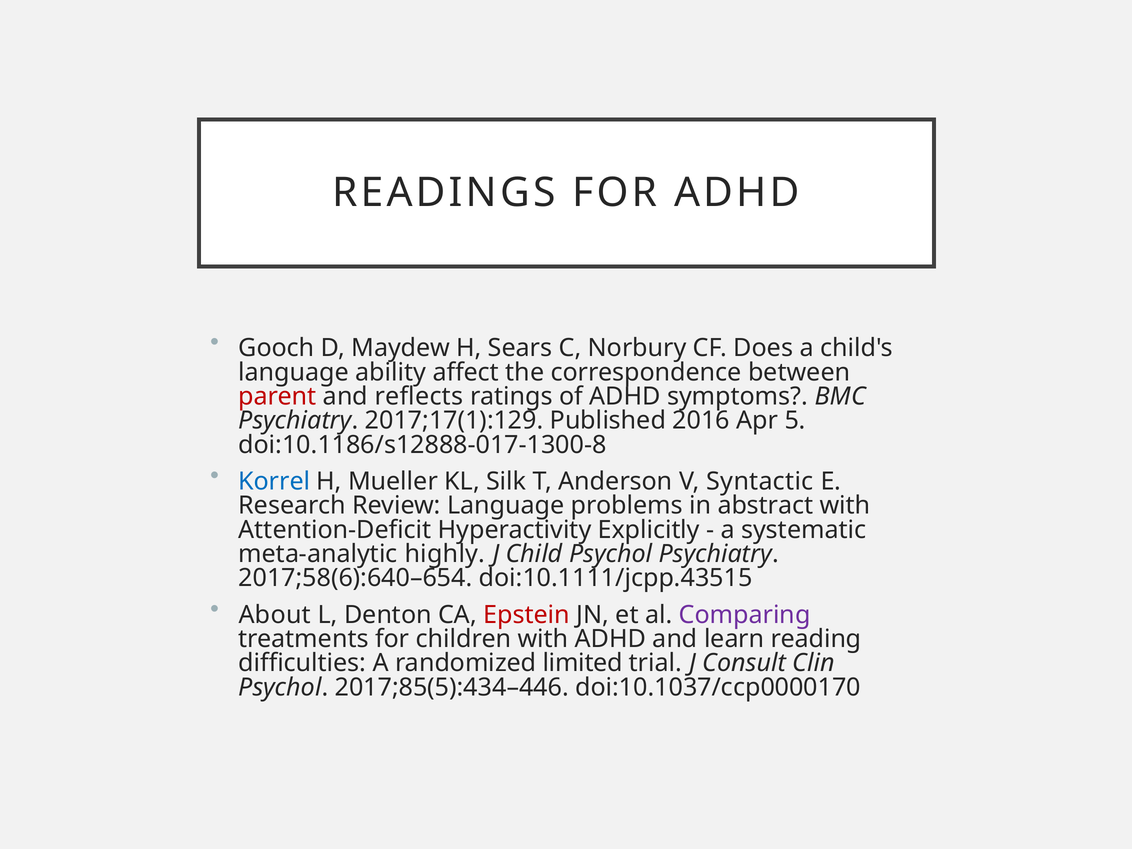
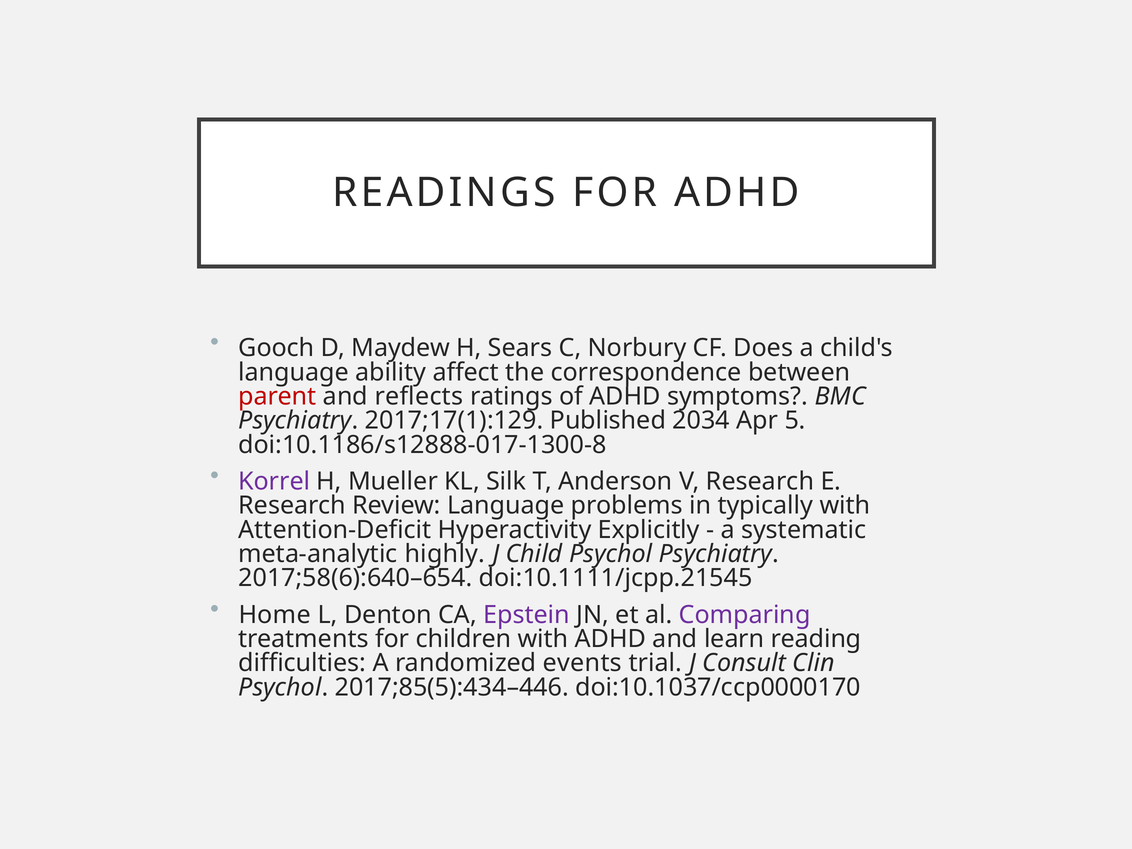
2016: 2016 -> 2034 (701, 421)
Korrel colour: blue -> purple (274, 481)
V Syntactic: Syntactic -> Research (760, 481)
abstract: abstract -> typically (765, 506)
doi:10.1111/jcpp.43515: doi:10.1111/jcpp.43515 -> doi:10.1111/jcpp.21545 (616, 578)
About: About -> Home (275, 615)
Epstein colour: red -> purple (526, 615)
limited: limited -> events (582, 663)
